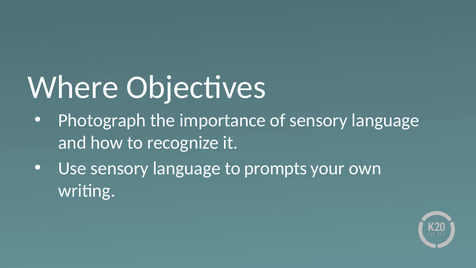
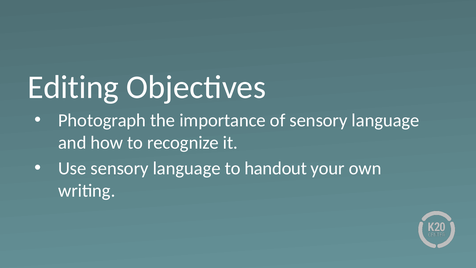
Where: Where -> Editing (73, 87)
prompts: prompts -> handout (276, 168)
